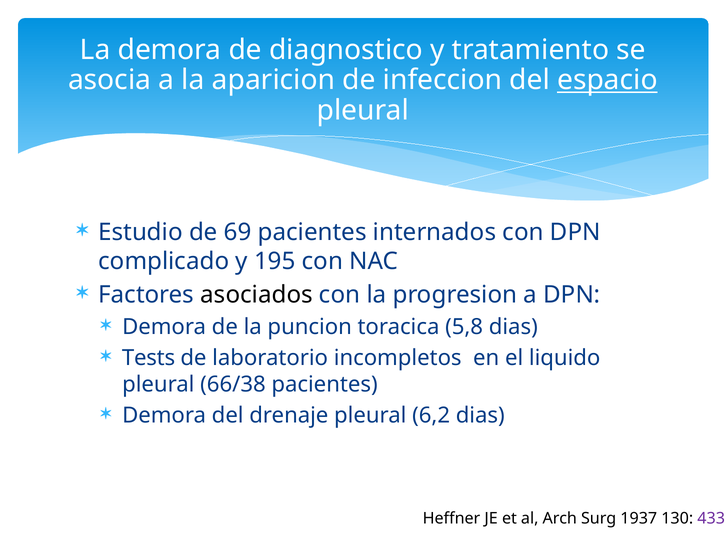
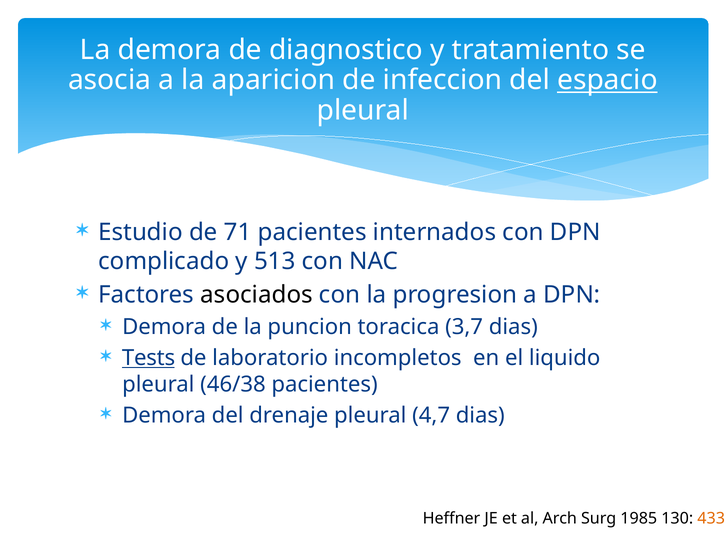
69: 69 -> 71 (238, 232)
195: 195 -> 513 (275, 261)
5,8: 5,8 -> 3,7 (464, 327)
Tests underline: none -> present (149, 358)
66/38: 66/38 -> 46/38 (233, 385)
6,2: 6,2 -> 4,7 (431, 416)
1937: 1937 -> 1985 (639, 519)
433 colour: purple -> orange (711, 519)
